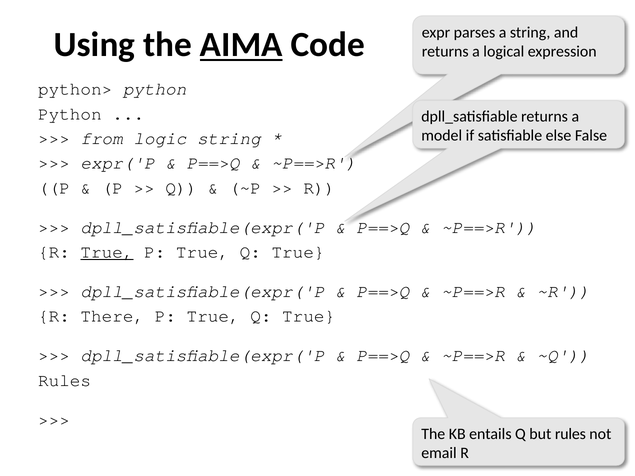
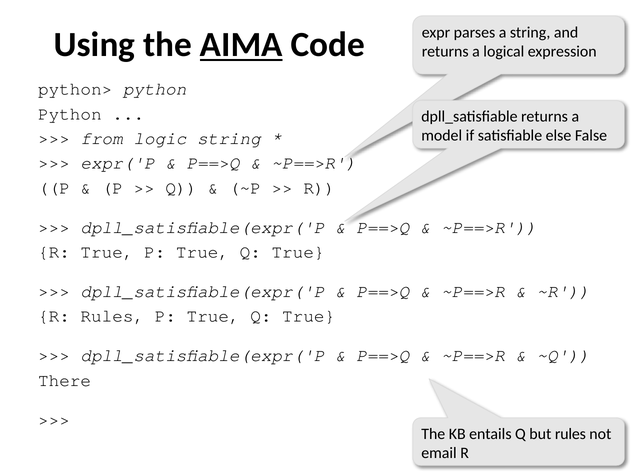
True underline: present -> none (107, 252)
R There: There -> Rules (112, 316)
Rules: Rules -> There (65, 381)
